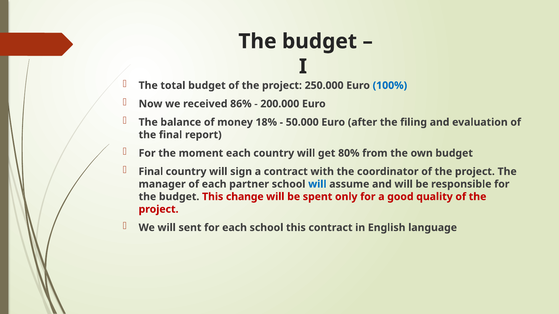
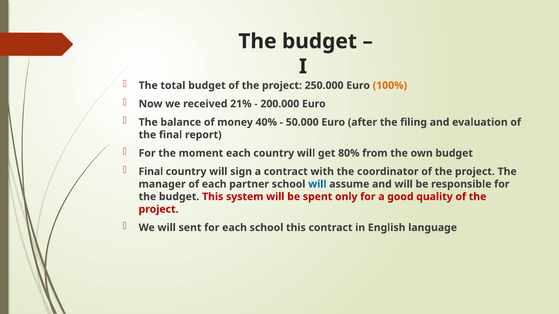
100% colour: blue -> orange (390, 86)
86%: 86% -> 21% (241, 104)
18%: 18% -> 40% (266, 122)
change: change -> system (245, 197)
